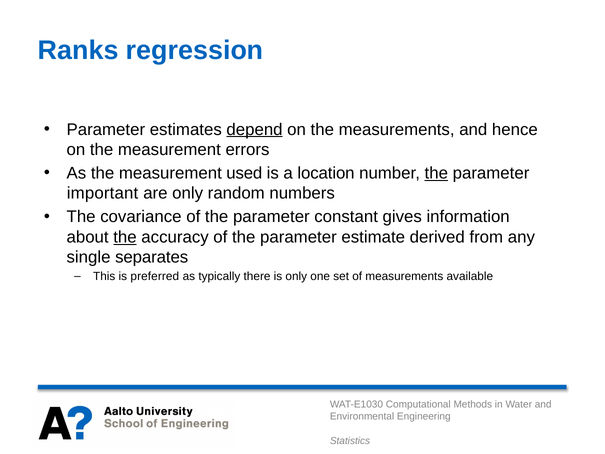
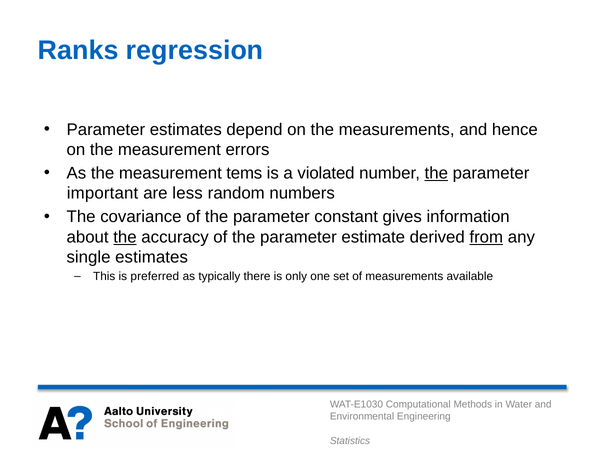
depend underline: present -> none (255, 129)
used: used -> tems (244, 173)
location: location -> violated (326, 173)
are only: only -> less (188, 193)
from underline: none -> present (486, 237)
single separates: separates -> estimates (152, 257)
